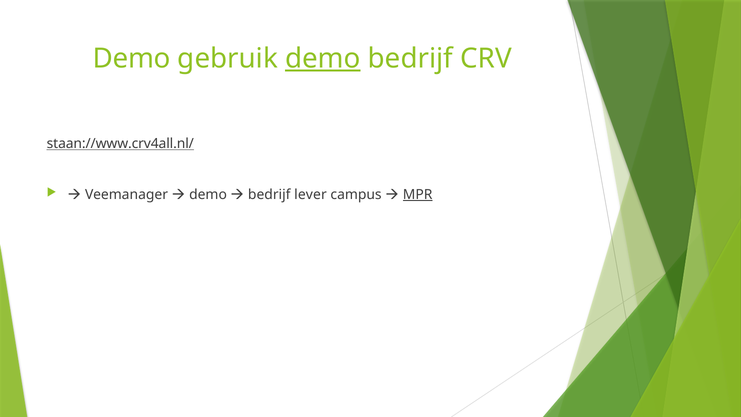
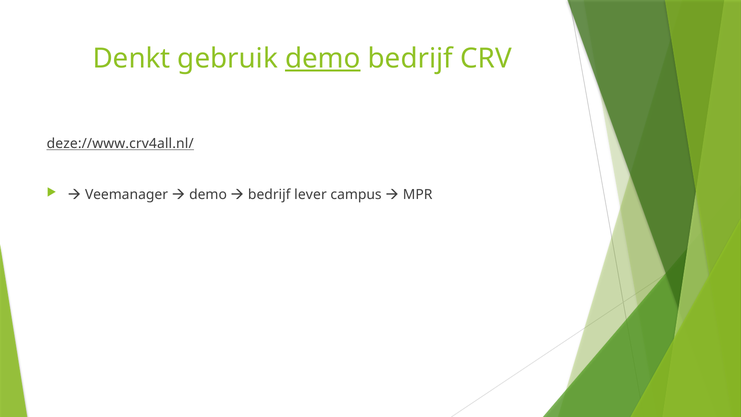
Demo: Demo -> Denkt (132, 58)
staan://www.crv4all.nl/: staan://www.crv4all.nl/ -> deze://www.crv4all.nl/ (120, 143)
MPR underline: present -> none (418, 194)
